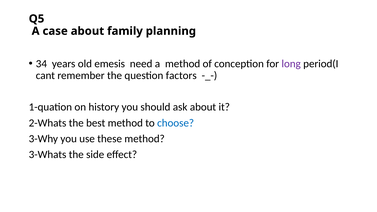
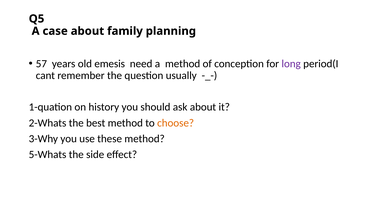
34: 34 -> 57 (41, 64)
factors: factors -> usually (181, 76)
choose colour: blue -> orange (176, 123)
3-Whats: 3-Whats -> 5-Whats (48, 154)
